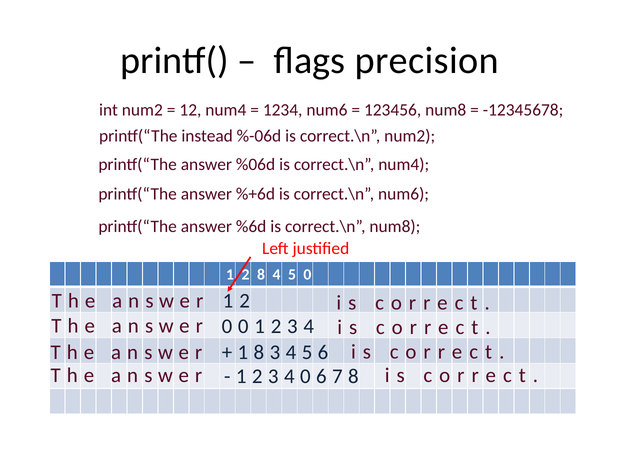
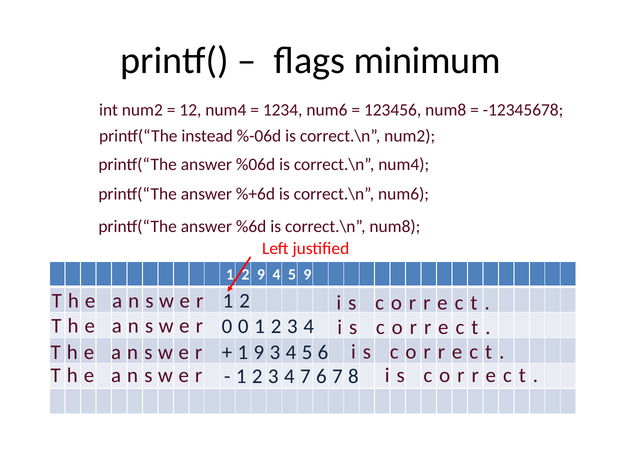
precision: precision -> minimum (427, 61)
2 8: 8 -> 9 (261, 274)
5 0: 0 -> 9 (307, 274)
1 8: 8 -> 9 (259, 352)
4 0: 0 -> 7 (305, 376)
